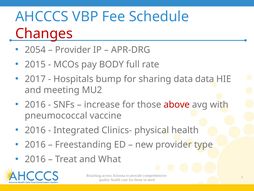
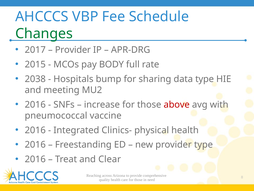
Changes colour: red -> green (44, 34)
2054: 2054 -> 2017 (35, 50)
2017: 2017 -> 2038 (35, 79)
data data: data -> type (205, 79)
What: What -> Clear (110, 159)
